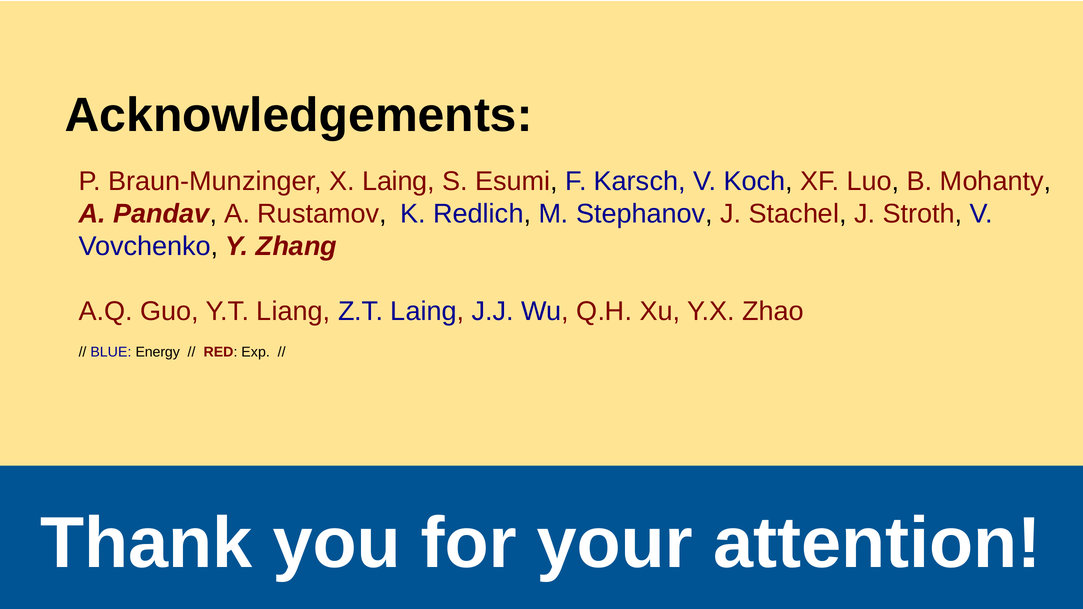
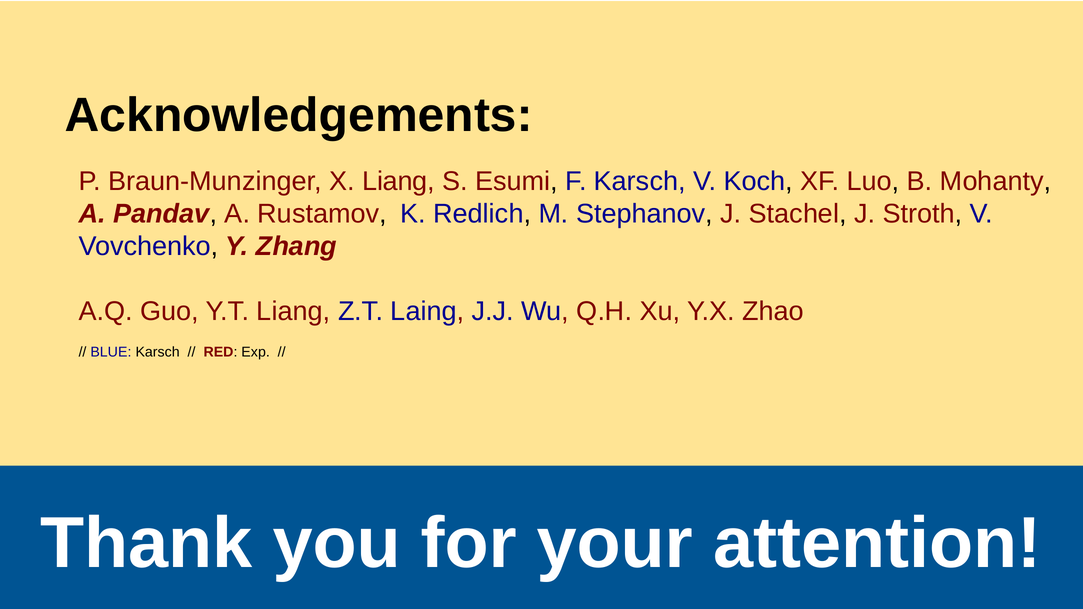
X Laing: Laing -> Liang (398, 181)
BLUE Energy: Energy -> Karsch (158, 352)
